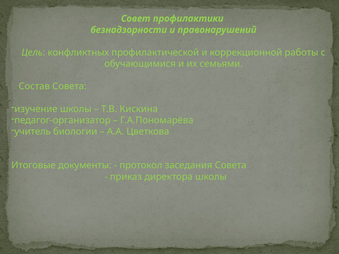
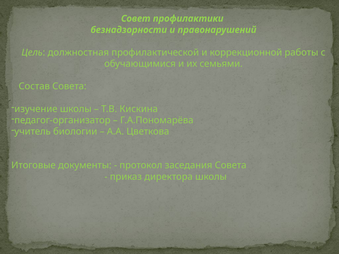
конфликтных: конфликтных -> должностная (78, 52)
